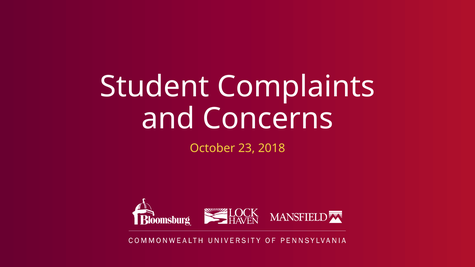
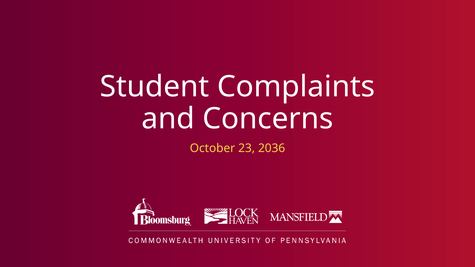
2018: 2018 -> 2036 (272, 148)
